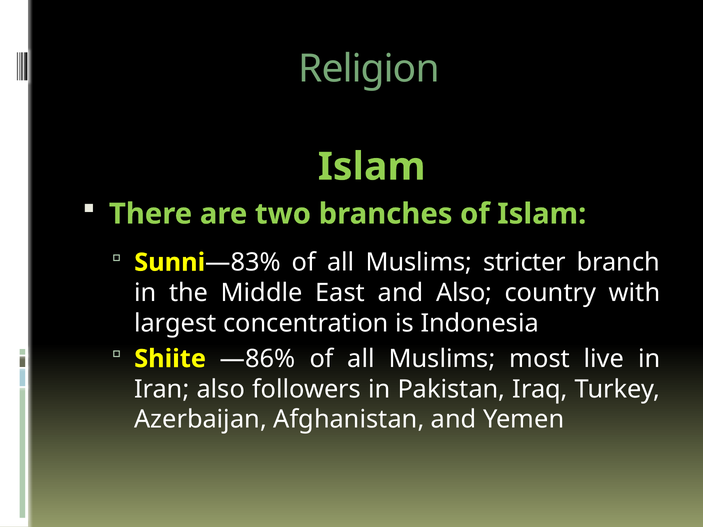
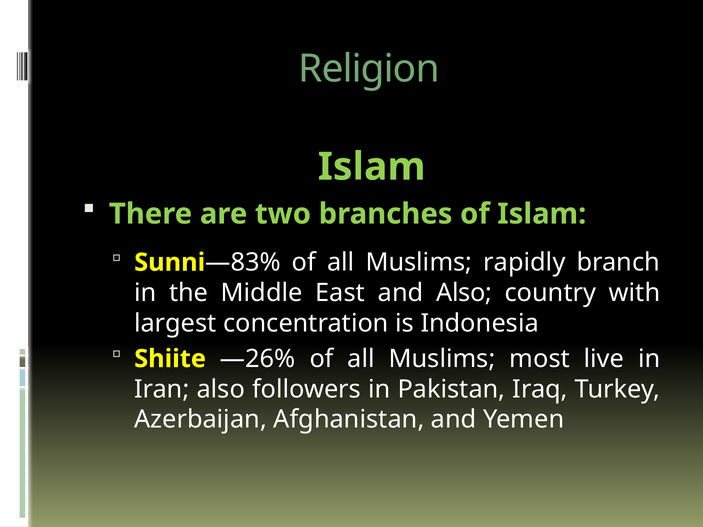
stricter: stricter -> rapidly (524, 263)
—86%: —86% -> —26% (258, 359)
